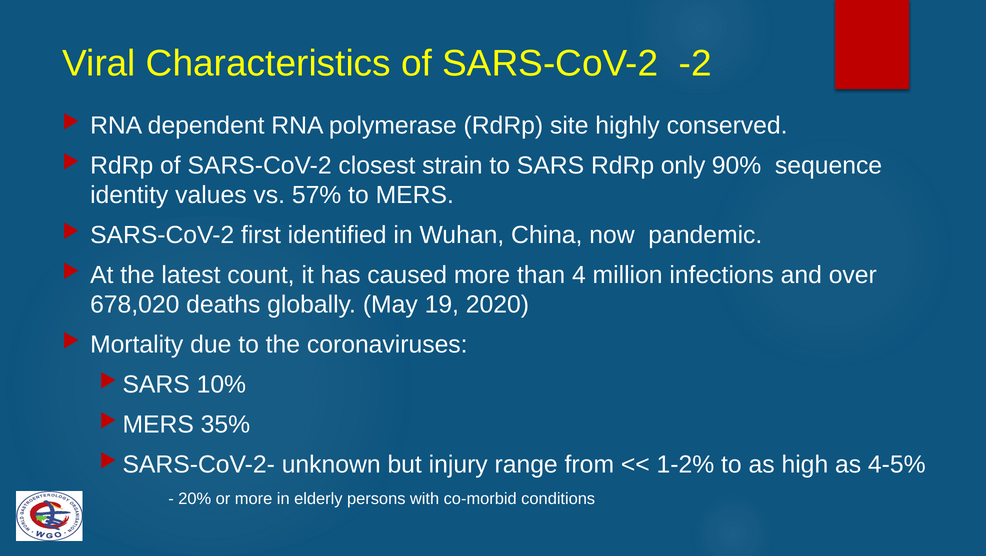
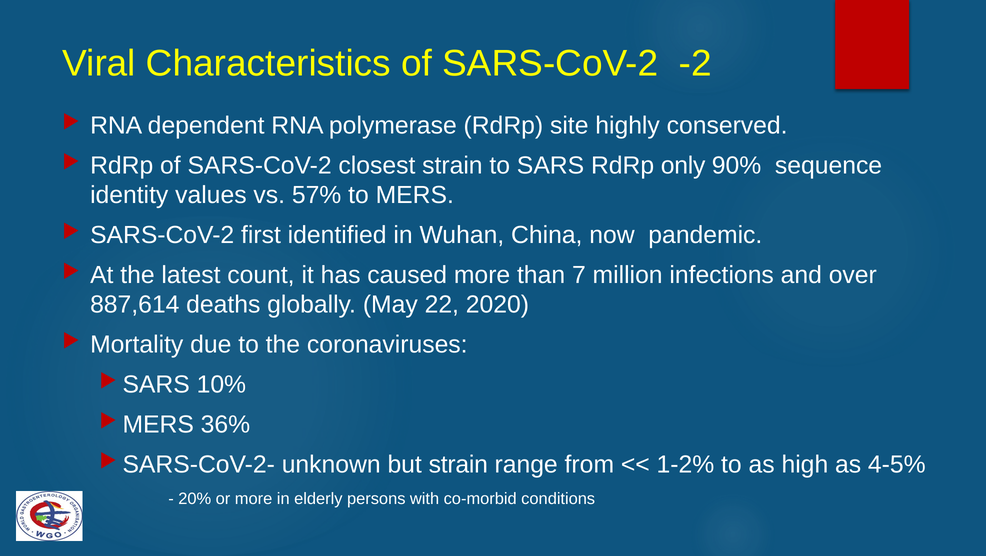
4: 4 -> 7 (579, 275)
678,020: 678,020 -> 887,614 (135, 305)
19: 19 -> 22 (442, 305)
35%: 35% -> 36% (225, 425)
but injury: injury -> strain (458, 465)
